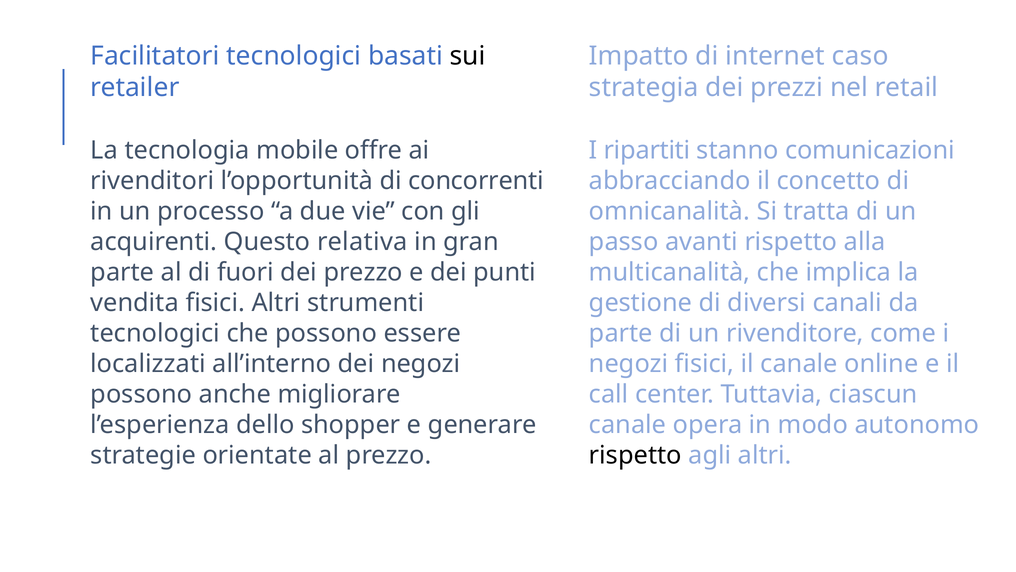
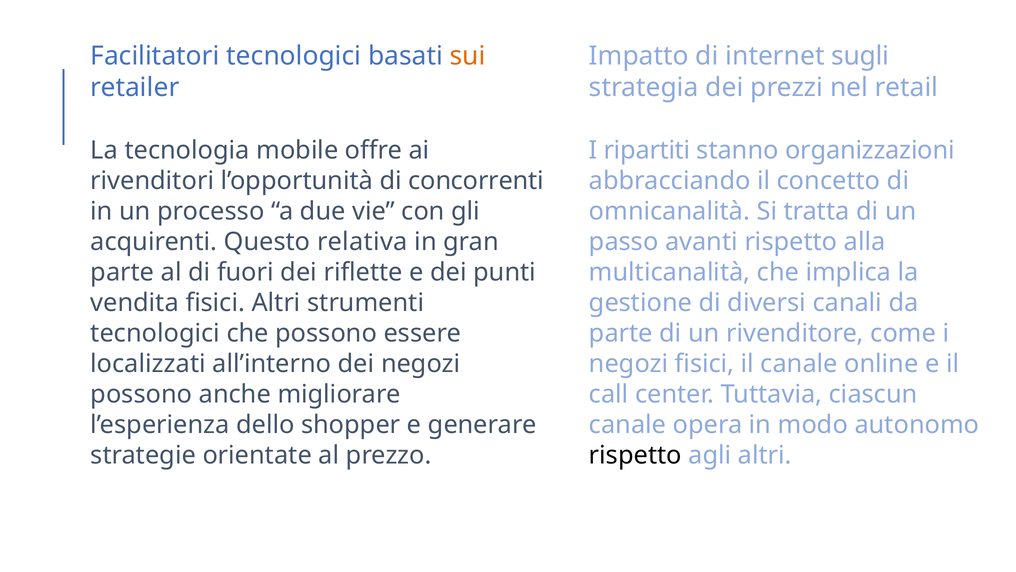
sui colour: black -> orange (468, 56)
caso: caso -> sugli (860, 56)
comunicazioni: comunicazioni -> organizzazioni (870, 150)
dei prezzo: prezzo -> riflette (363, 272)
